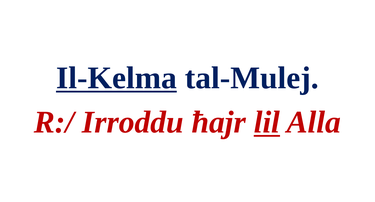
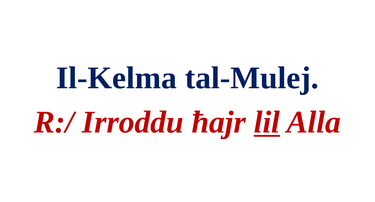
Il-Kelma underline: present -> none (116, 78)
